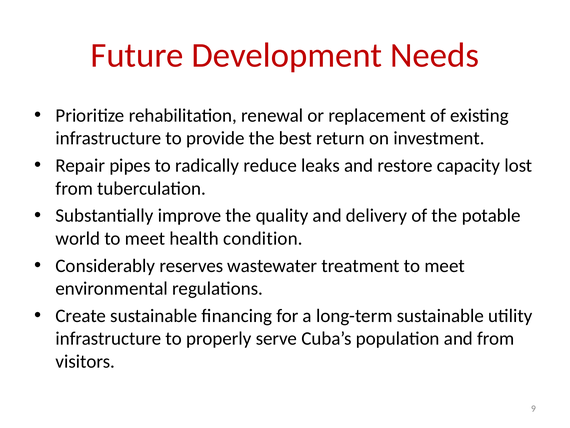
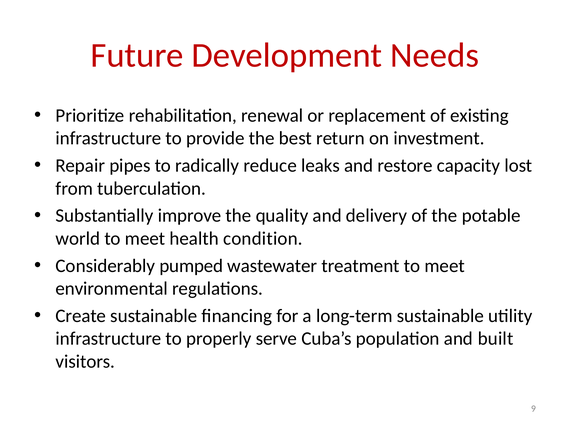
reserves: reserves -> pumped (191, 265)
and from: from -> built (496, 338)
